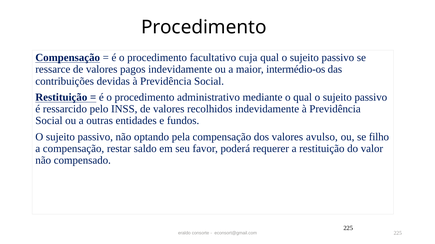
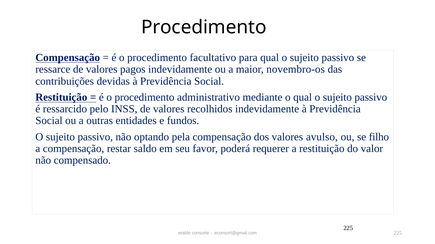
cuja: cuja -> para (248, 58)
intermédio-os: intermédio-os -> novembro-os (296, 70)
